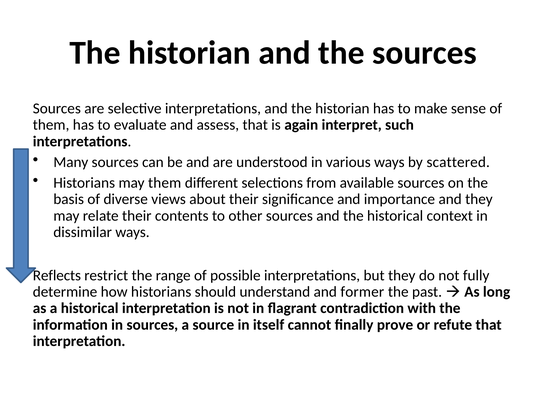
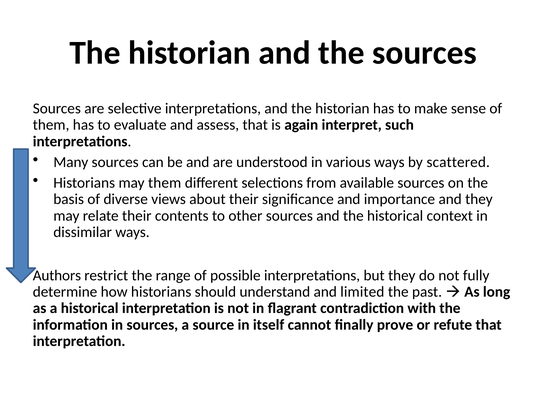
Reflects: Reflects -> Authors (57, 276)
former: former -> limited (362, 292)
